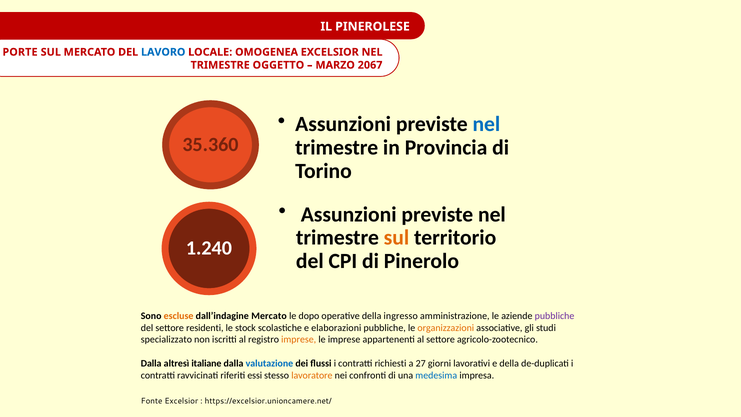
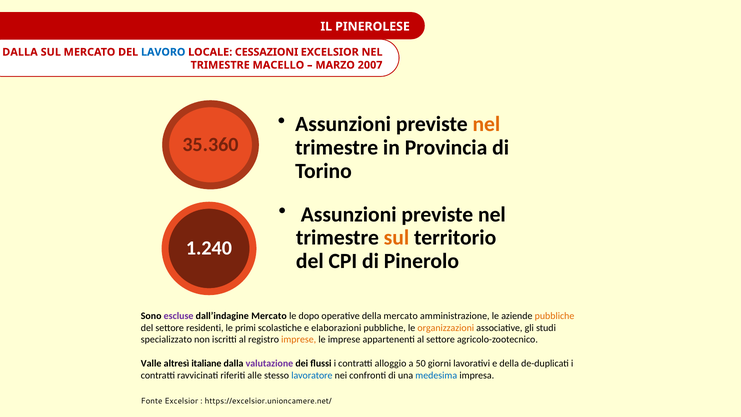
PORTE: PORTE -> DALLA (20, 52)
OMOGENEA: OMOGENEA -> CESSAZIONI (267, 52)
OGGETTO: OGGETTO -> MACELLO (278, 65)
2067: 2067 -> 2007 (370, 65)
nel colour: blue -> orange (486, 124)
escluse colour: orange -> purple (179, 316)
della ingresso: ingresso -> mercato (401, 316)
pubbliche colour: purple -> orange (555, 316)
stock: stock -> primi (245, 328)
Dalla: Dalla -> Valle (151, 363)
valutazione colour: blue -> purple (269, 363)
richiesti: richiesti -> alloggio (391, 363)
27: 27 -> 50 (421, 363)
essi: essi -> alle (255, 375)
lavoratore colour: orange -> blue (312, 375)
